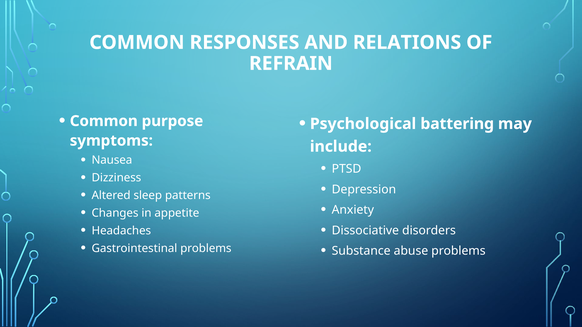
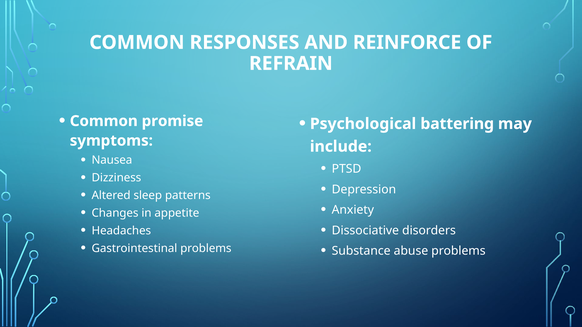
RELATIONS: RELATIONS -> REINFORCE (407, 43)
purpose: purpose -> promise (172, 121)
